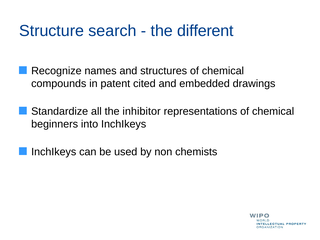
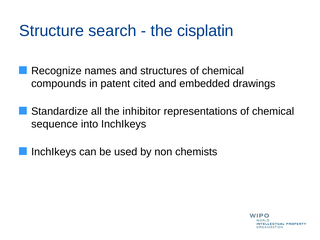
different: different -> cisplatin (205, 31)
beginners: beginners -> sequence (55, 124)
